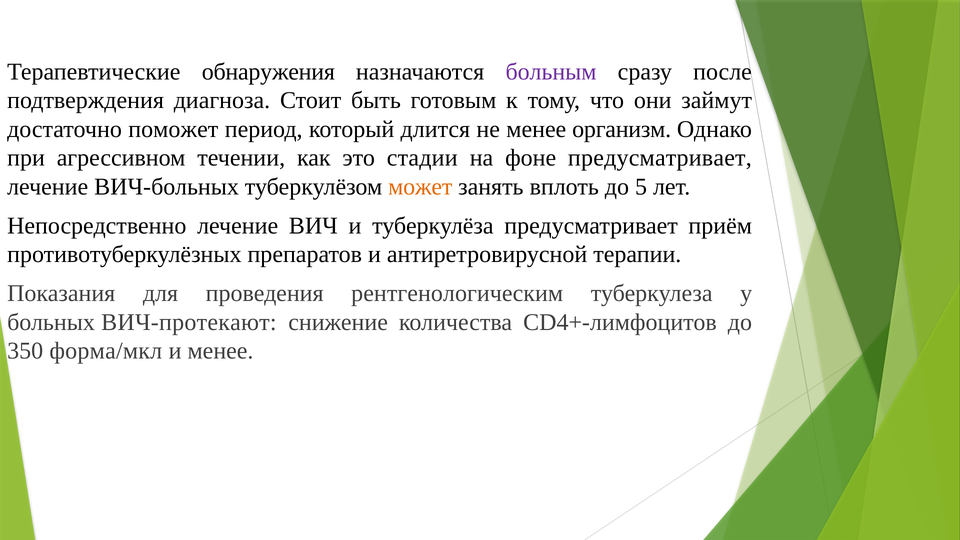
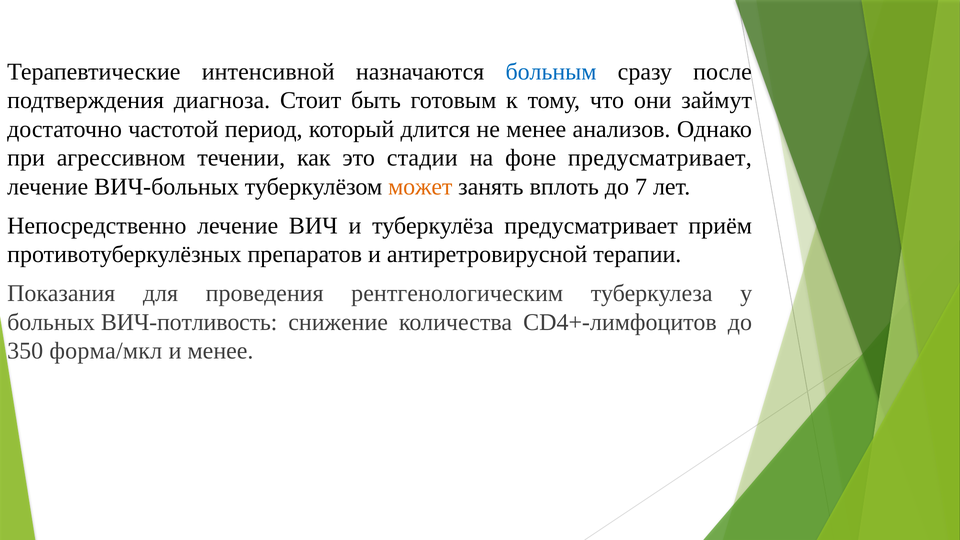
обнаружения: обнаружения -> интенсивной (268, 72)
больным colour: purple -> blue (551, 72)
поможет: поможет -> частотой (173, 129)
организм: организм -> анализов (622, 129)
5: 5 -> 7 (641, 187)
ВИЧ-протекают: ВИЧ-протекают -> ВИЧ-потливость (189, 322)
